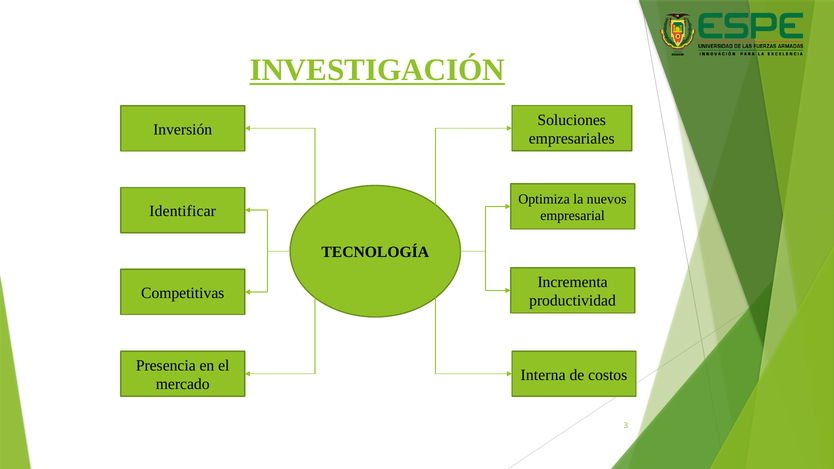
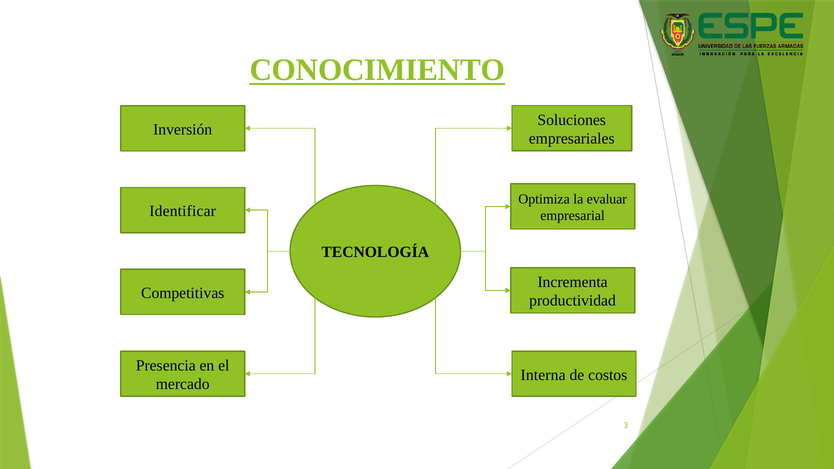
INVESTIGACIÓN: INVESTIGACIÓN -> CONOCIMIENTO (377, 70)
nuevos: nuevos -> evaluar (607, 199)
